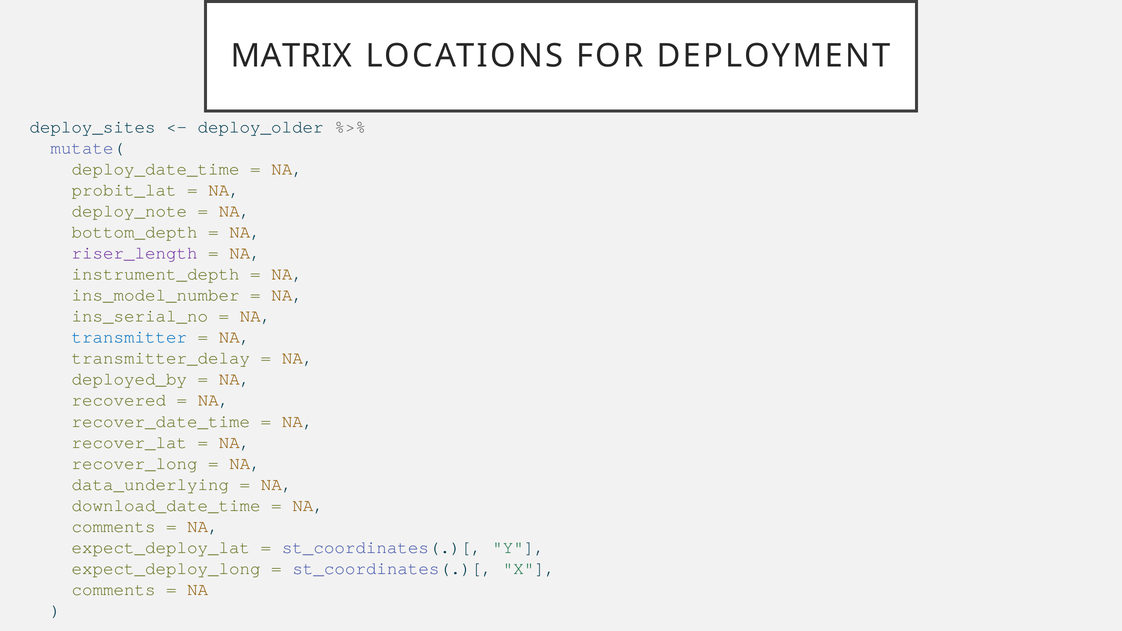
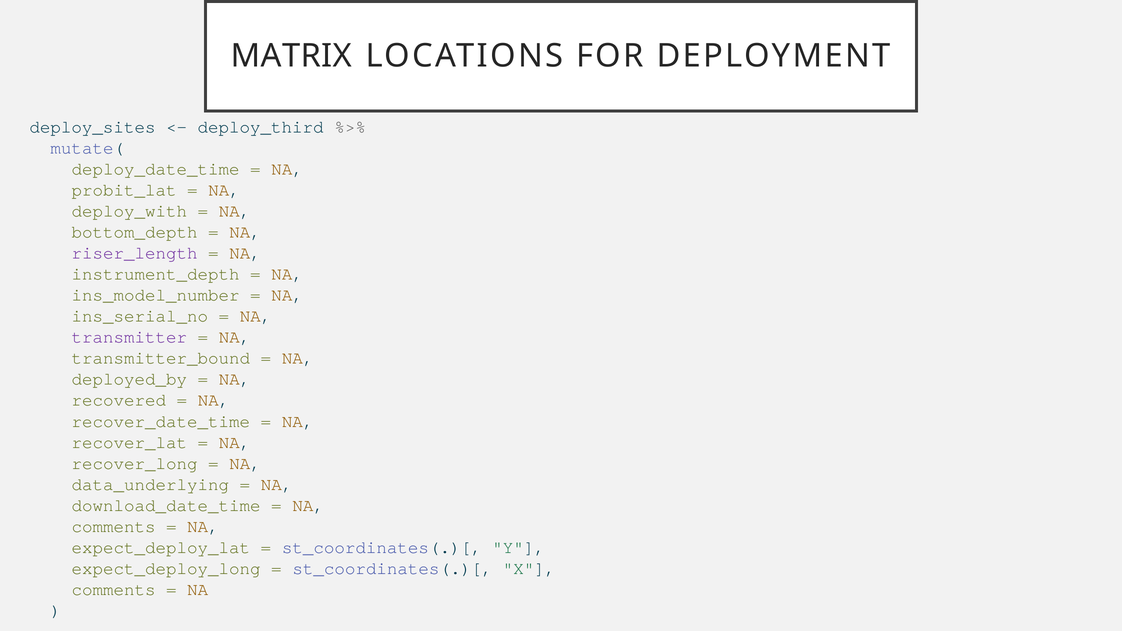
deploy_older: deploy_older -> deploy_third (261, 127)
deploy_note: deploy_note -> deploy_with (129, 211)
transmitter colour: blue -> purple (129, 337)
transmitter_delay: transmitter_delay -> transmitter_bound (161, 358)
